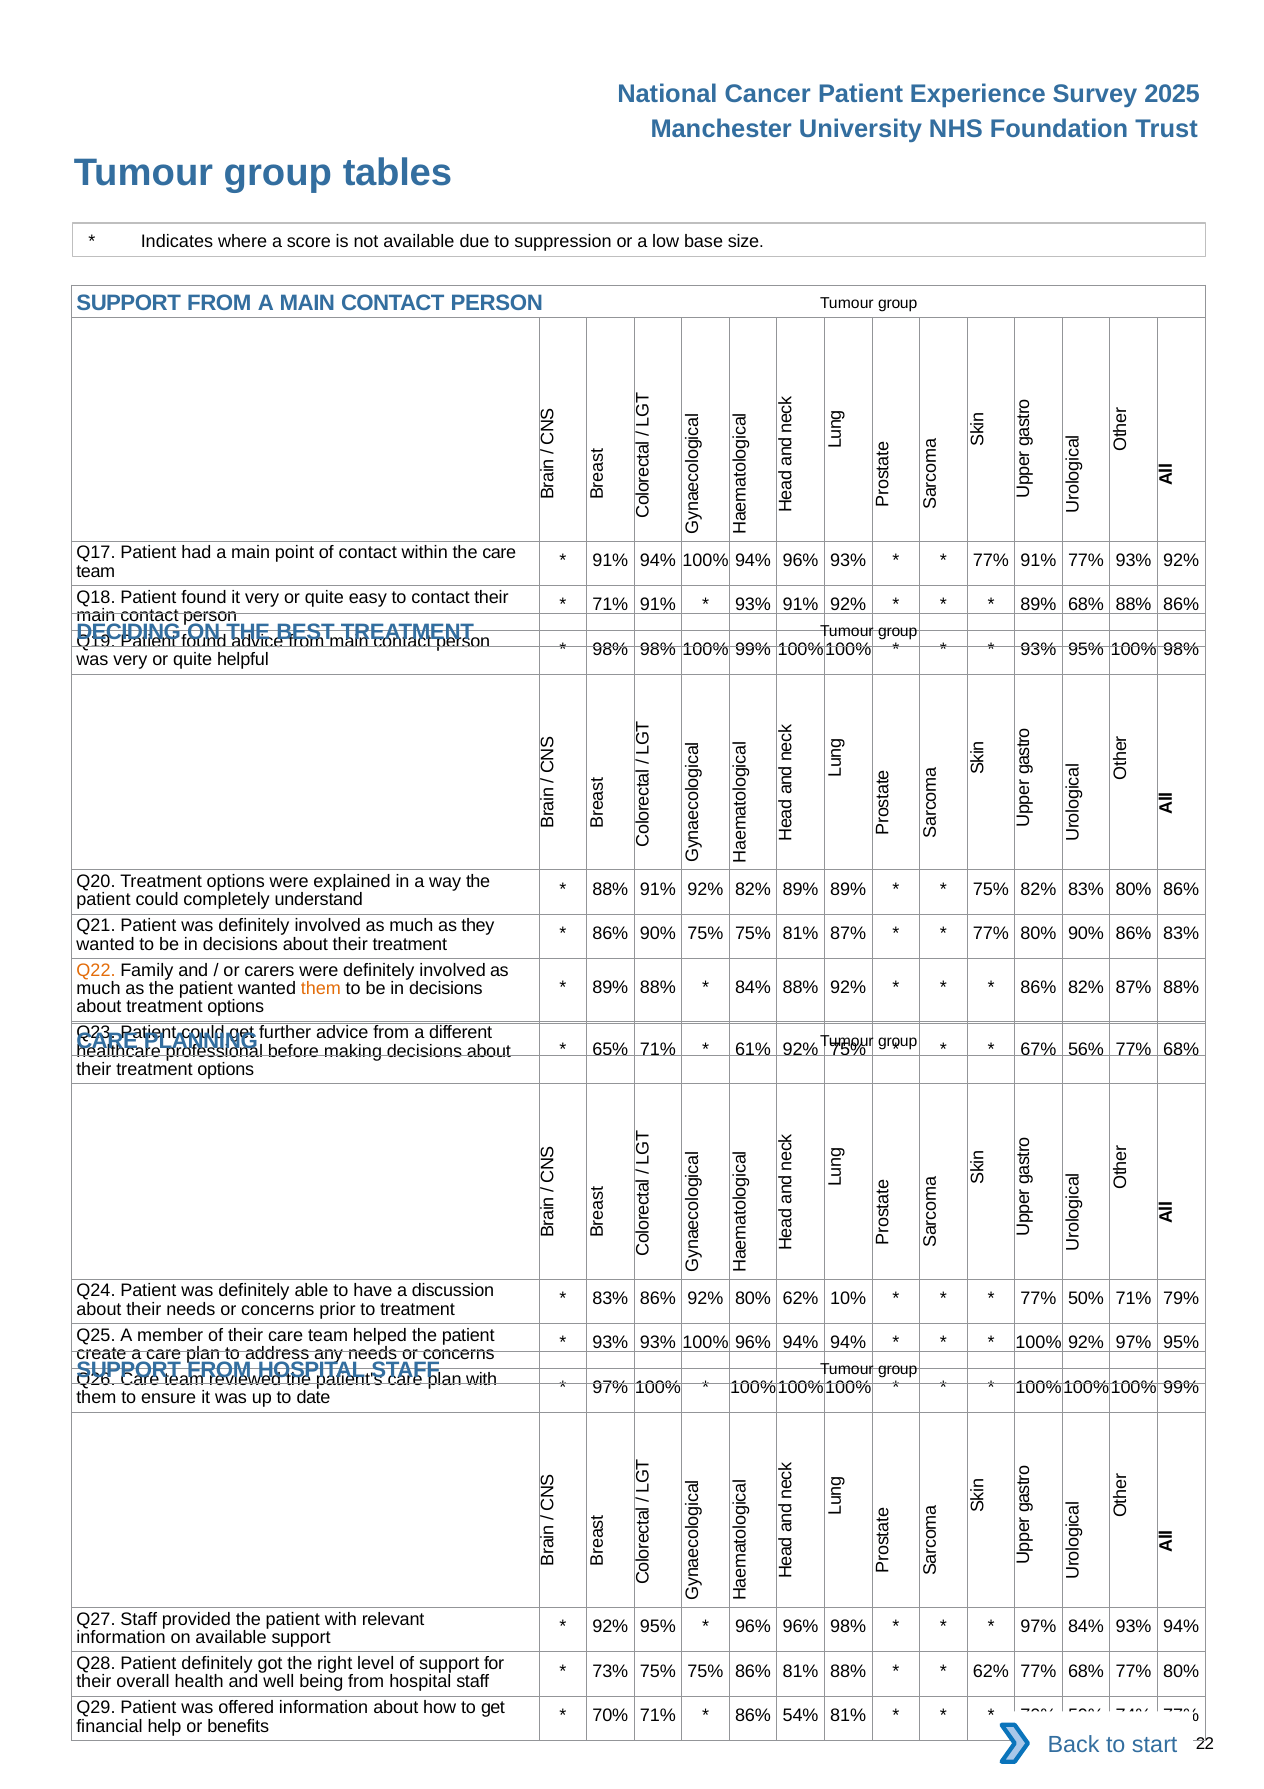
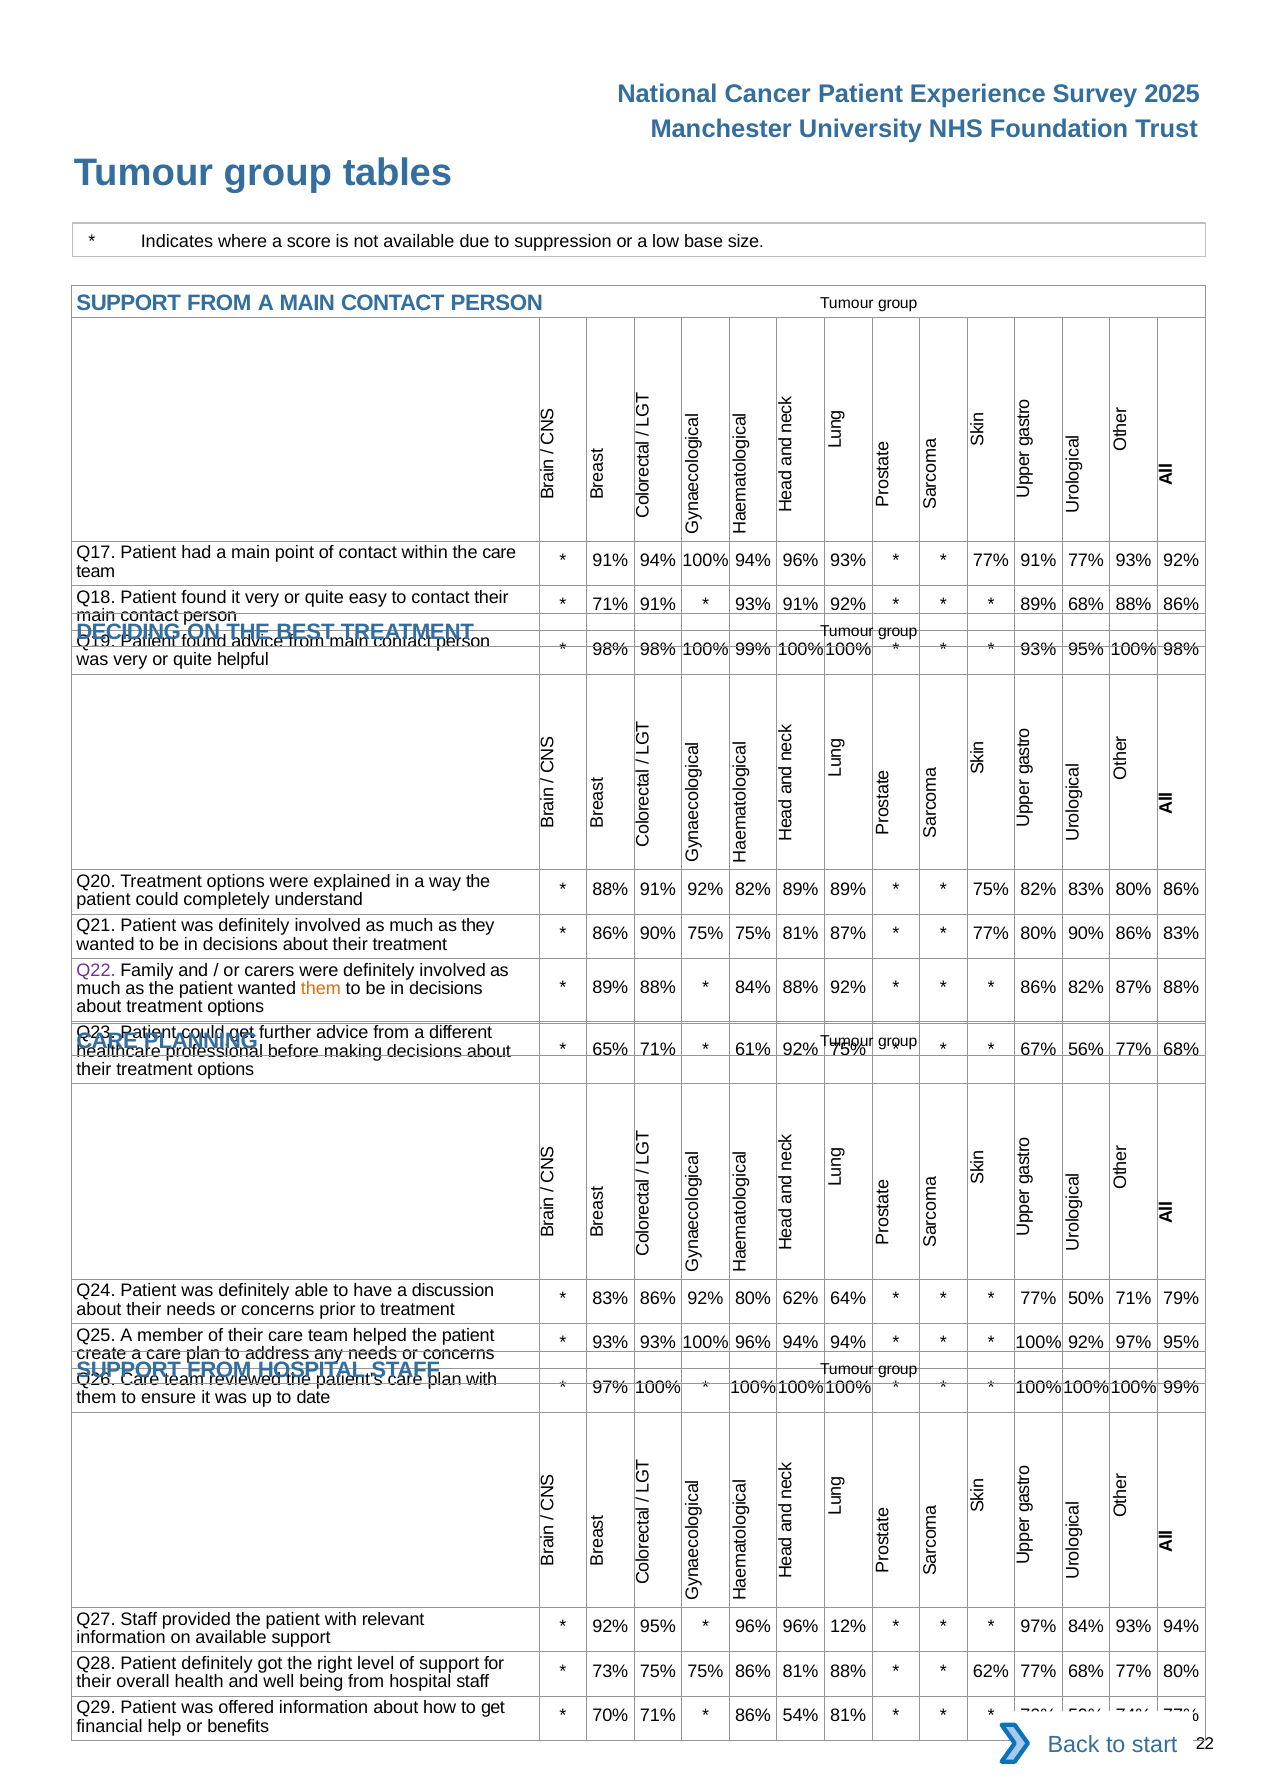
Q22 colour: orange -> purple (96, 970)
10%: 10% -> 64% (848, 1298)
96% 98%: 98% -> 12% (848, 1627)
